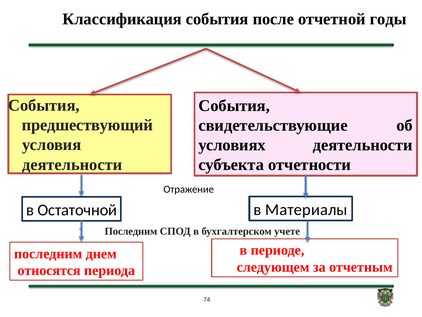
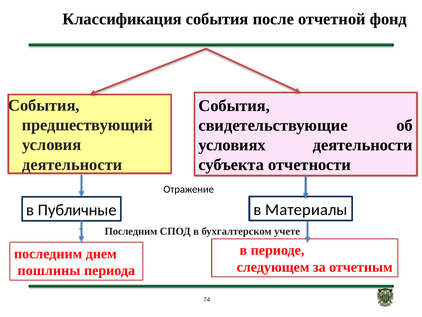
годы: годы -> фонд (388, 19)
Остаточной: Остаточной -> Публичные (77, 210)
относятся: относятся -> пошлины (49, 270)
